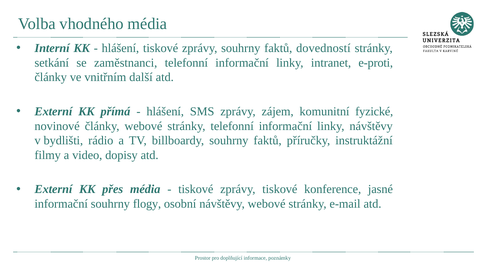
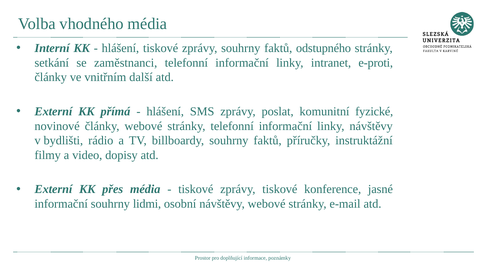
dovedností: dovedností -> odstupného (324, 48)
zájem: zájem -> poslat (278, 111)
flogy: flogy -> lidmi (147, 203)
